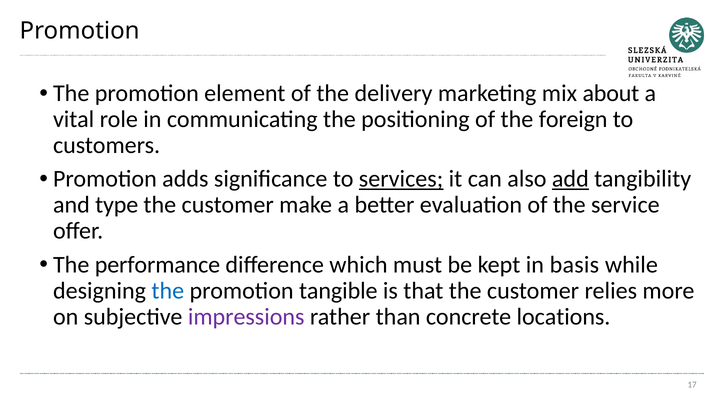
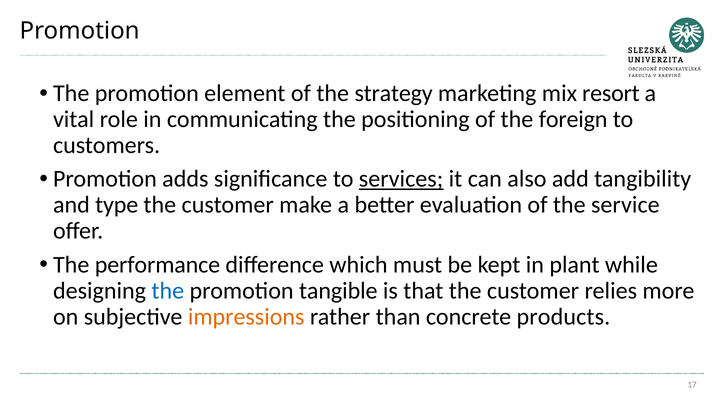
delivery: delivery -> strategy (394, 94)
about: about -> resort (611, 94)
add underline: present -> none (570, 179)
basis: basis -> plant (575, 265)
impressions colour: purple -> orange (246, 317)
locations: locations -> products (563, 317)
